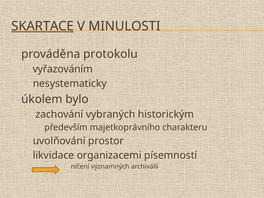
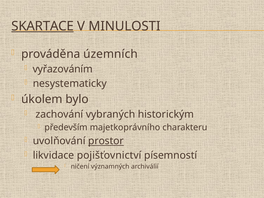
protokolu: protokolu -> územních (111, 54)
prostor underline: none -> present (106, 141)
organizacemi: organizacemi -> pojišťovnictví (109, 155)
